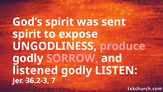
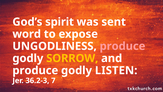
spirit: spirit -> word (27, 34)
SORROW colour: pink -> yellow (72, 58)
listened: listened -> produce (35, 70)
